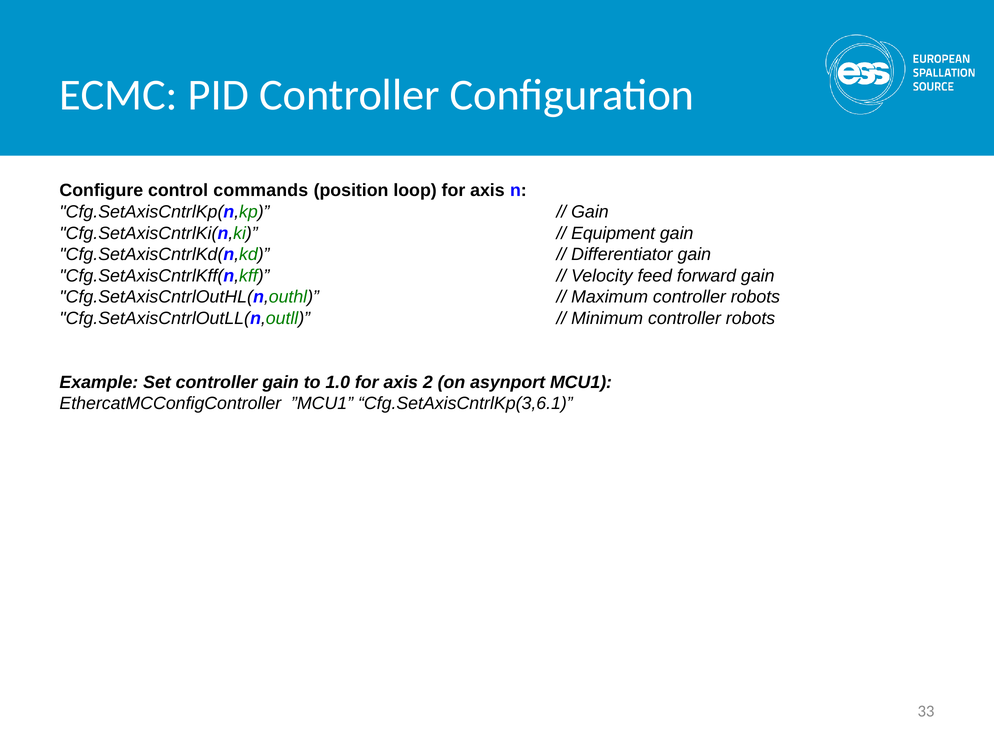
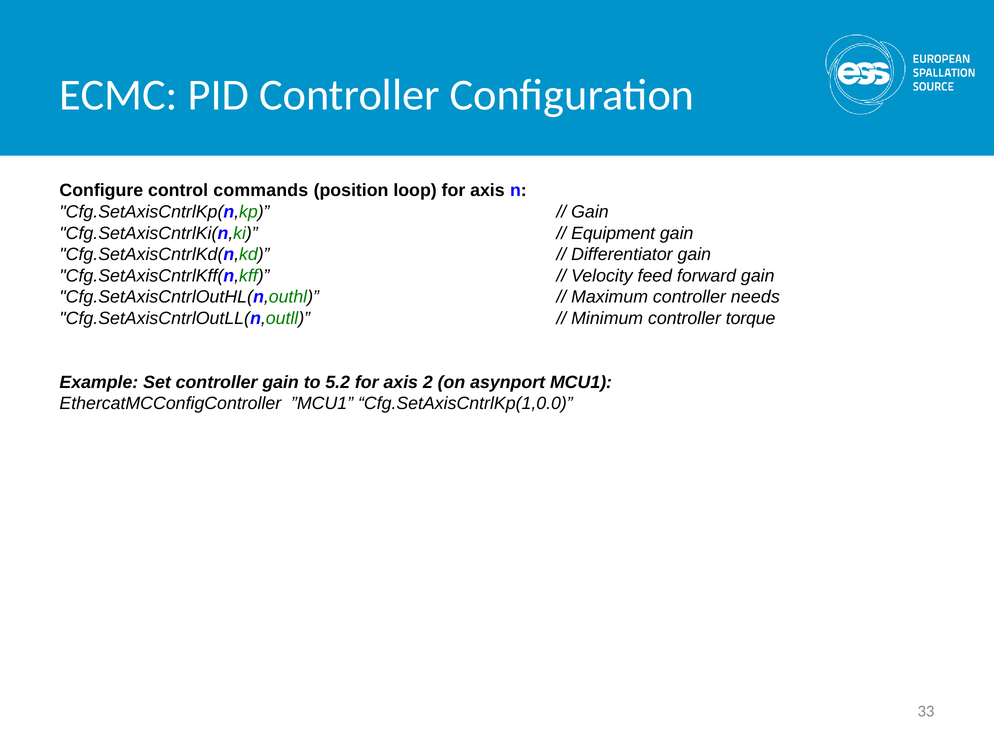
Maximum controller robots: robots -> needs (755, 297)
Minimum controller robots: robots -> torque (751, 319)
1.0: 1.0 -> 5.2 (338, 382)
Cfg.SetAxisCntrlKp(3,6.1: Cfg.SetAxisCntrlKp(3,6.1 -> Cfg.SetAxisCntrlKp(1,0.0 (465, 404)
